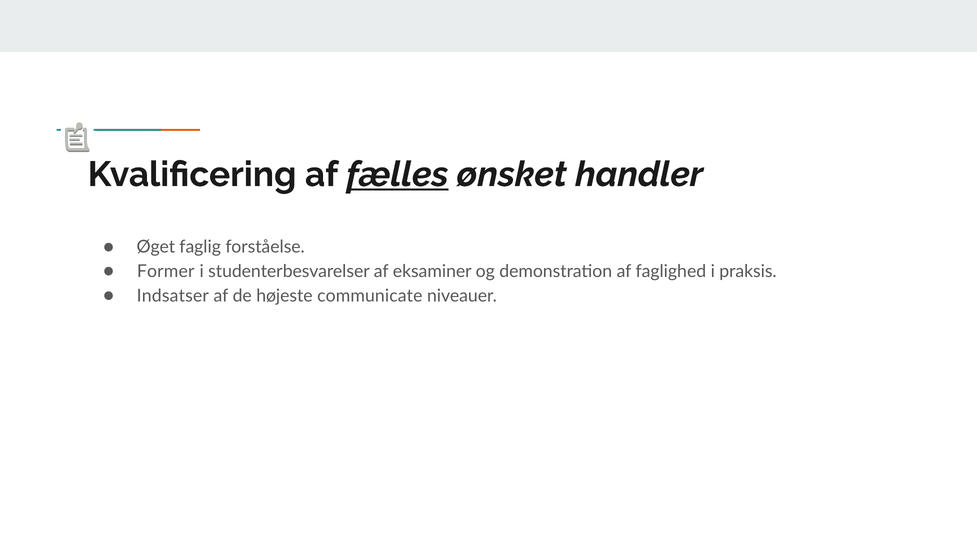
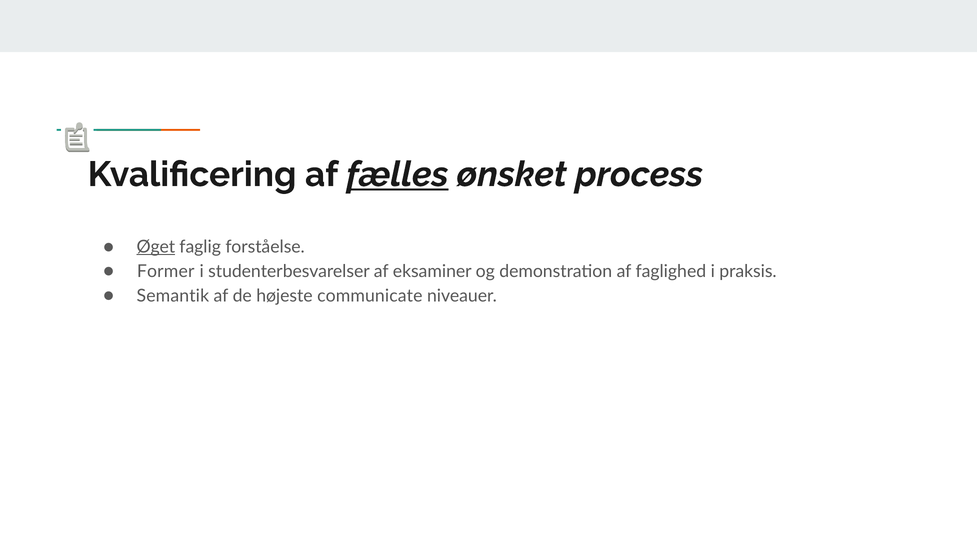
handler: handler -> process (639, 174)
Øget underline: none -> present (156, 247)
Indsatser: Indsatser -> Semantik (173, 296)
